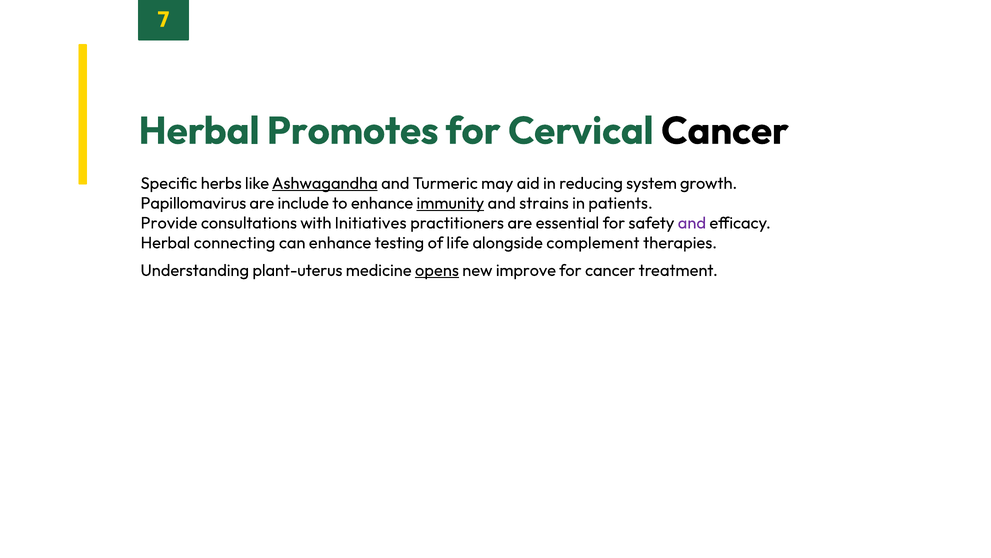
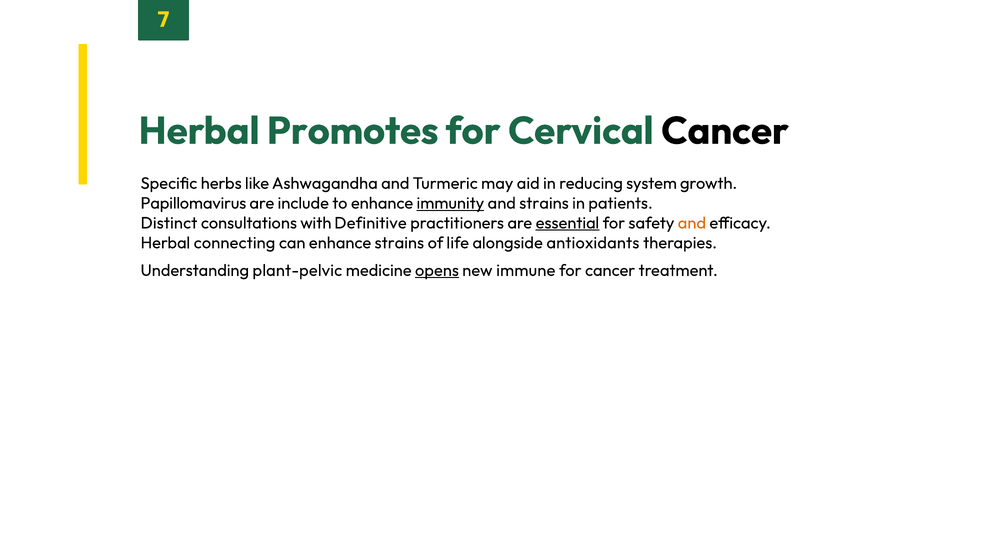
Ashwagandha underline: present -> none (325, 183)
Provide: Provide -> Distinct (169, 223)
Initiatives: Initiatives -> Definitive (371, 223)
essential underline: none -> present (567, 223)
and colour: purple -> orange (692, 223)
enhance testing: testing -> strains (399, 243)
complement: complement -> antioxidants (593, 243)
plant-uterus: plant-uterus -> plant-pelvic (297, 270)
improve: improve -> immune (526, 270)
